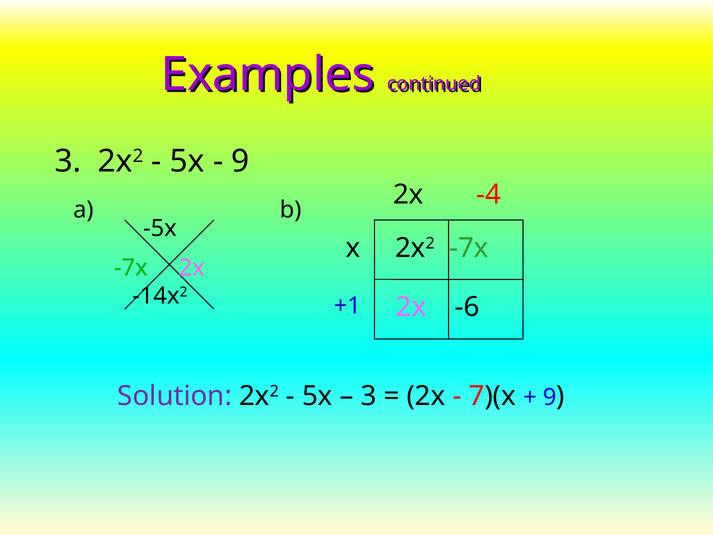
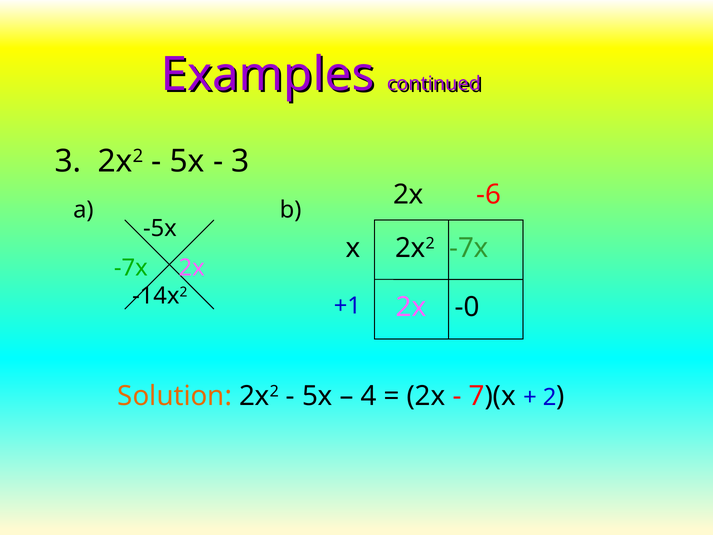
9: 9 -> 3 (240, 161)
-4: -4 -> -6 (489, 194)
-6: -6 -> -0 (467, 307)
Solution colour: purple -> orange (175, 396)
3: 3 -> 4 (369, 396)
9: 9 -> 2 (550, 397)
